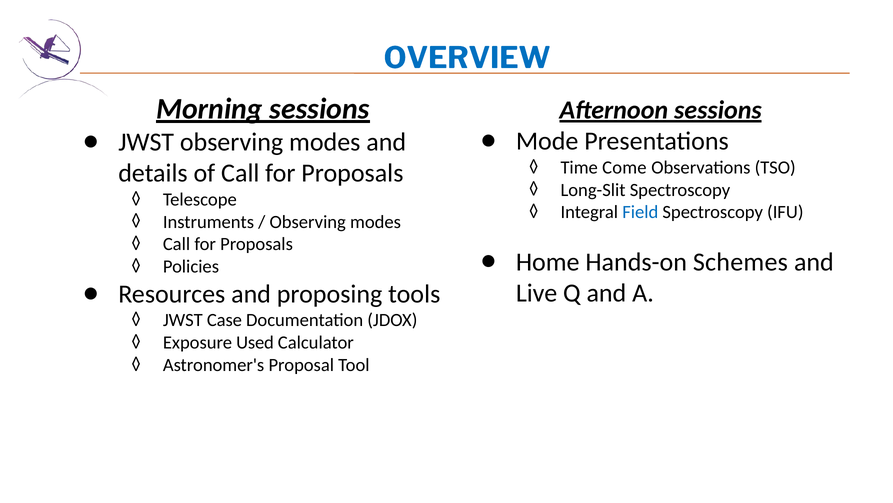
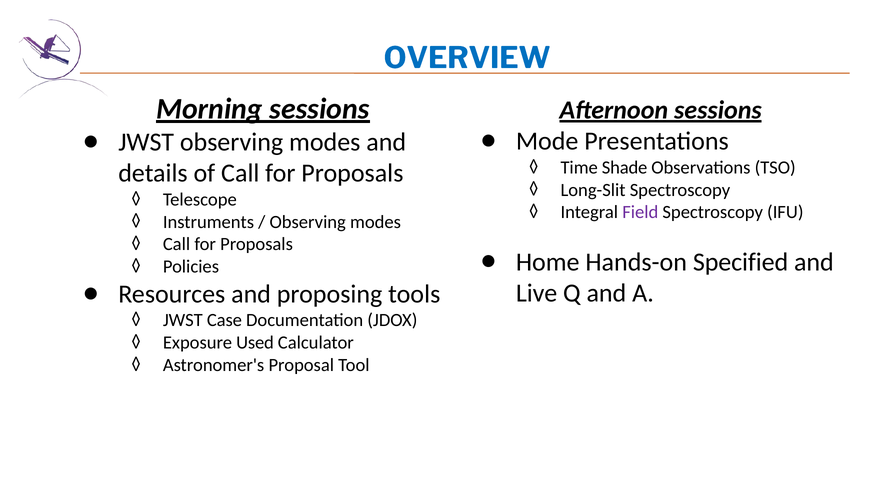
Come: Come -> Shade (625, 167)
Field colour: blue -> purple (640, 212)
Schemes: Schemes -> Specified (741, 262)
